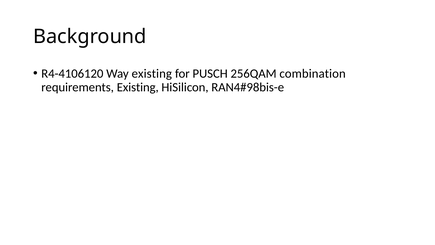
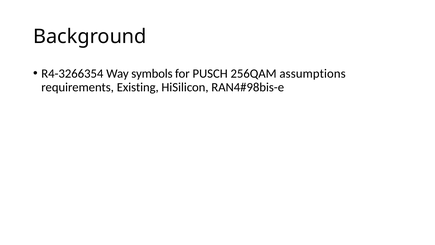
R4-4106120: R4-4106120 -> R4-3266354 (72, 74)
Way existing: existing -> symbols (152, 74)
combination: combination -> assumptions (313, 74)
